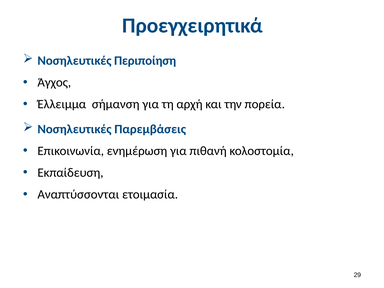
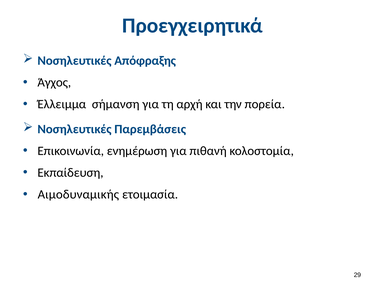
Περιποίηση: Περιποίηση -> Απόφραξης (145, 61)
Αναπτύσσονται: Αναπτύσσονται -> Αιμοδυναμικής (78, 194)
